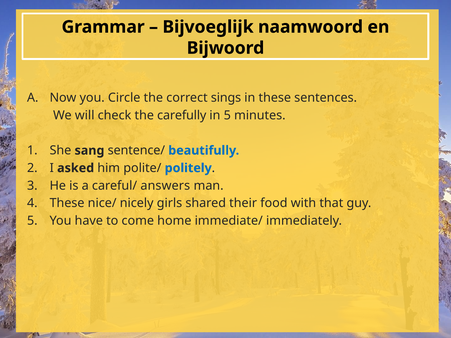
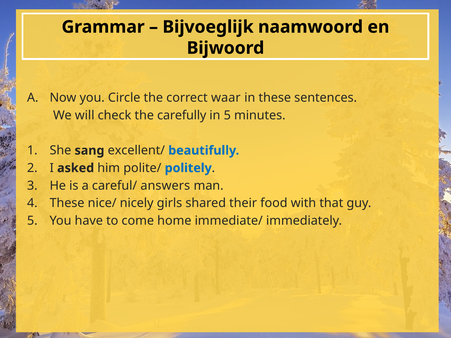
sings: sings -> waar (226, 98)
sentence/: sentence/ -> excellent/ (136, 151)
